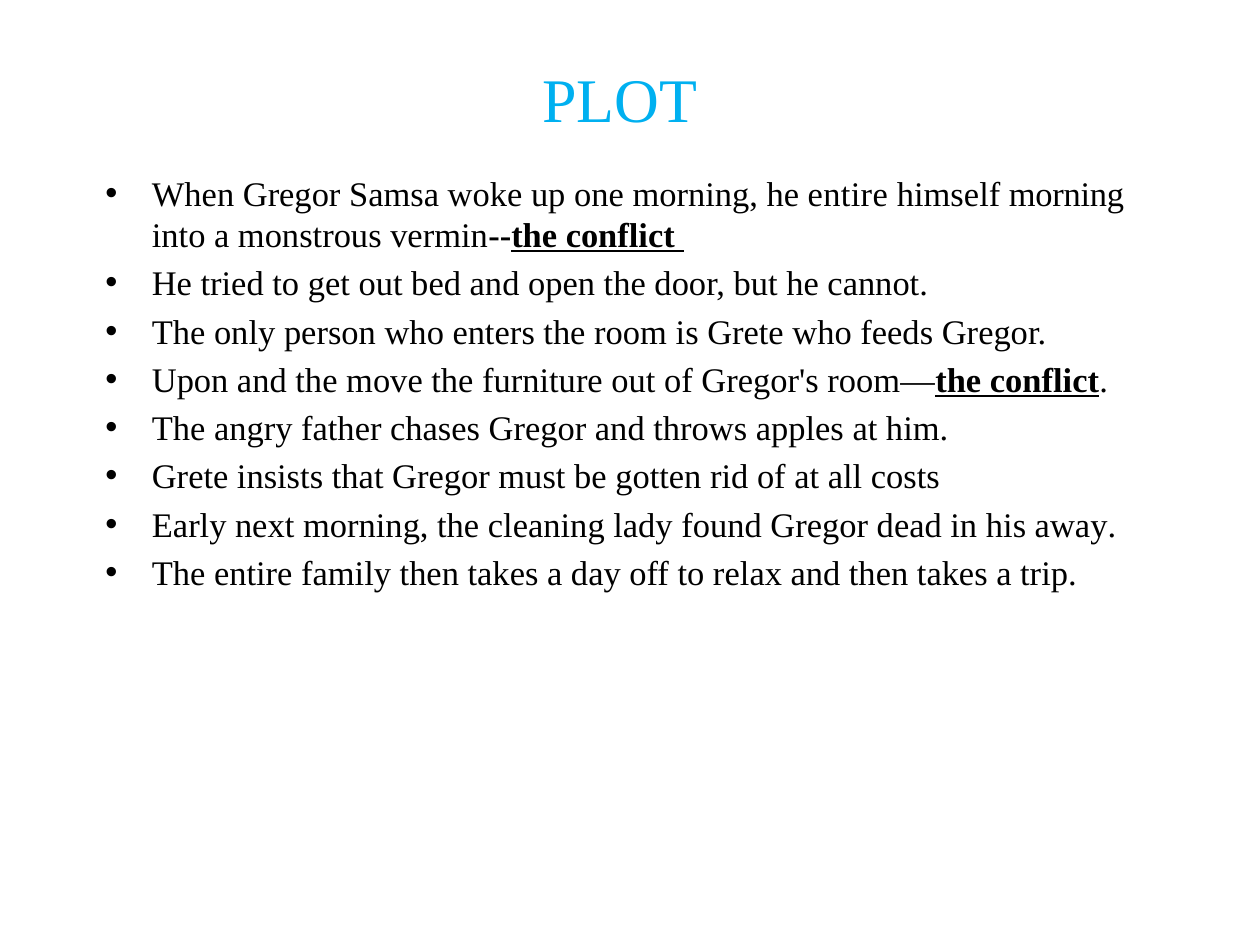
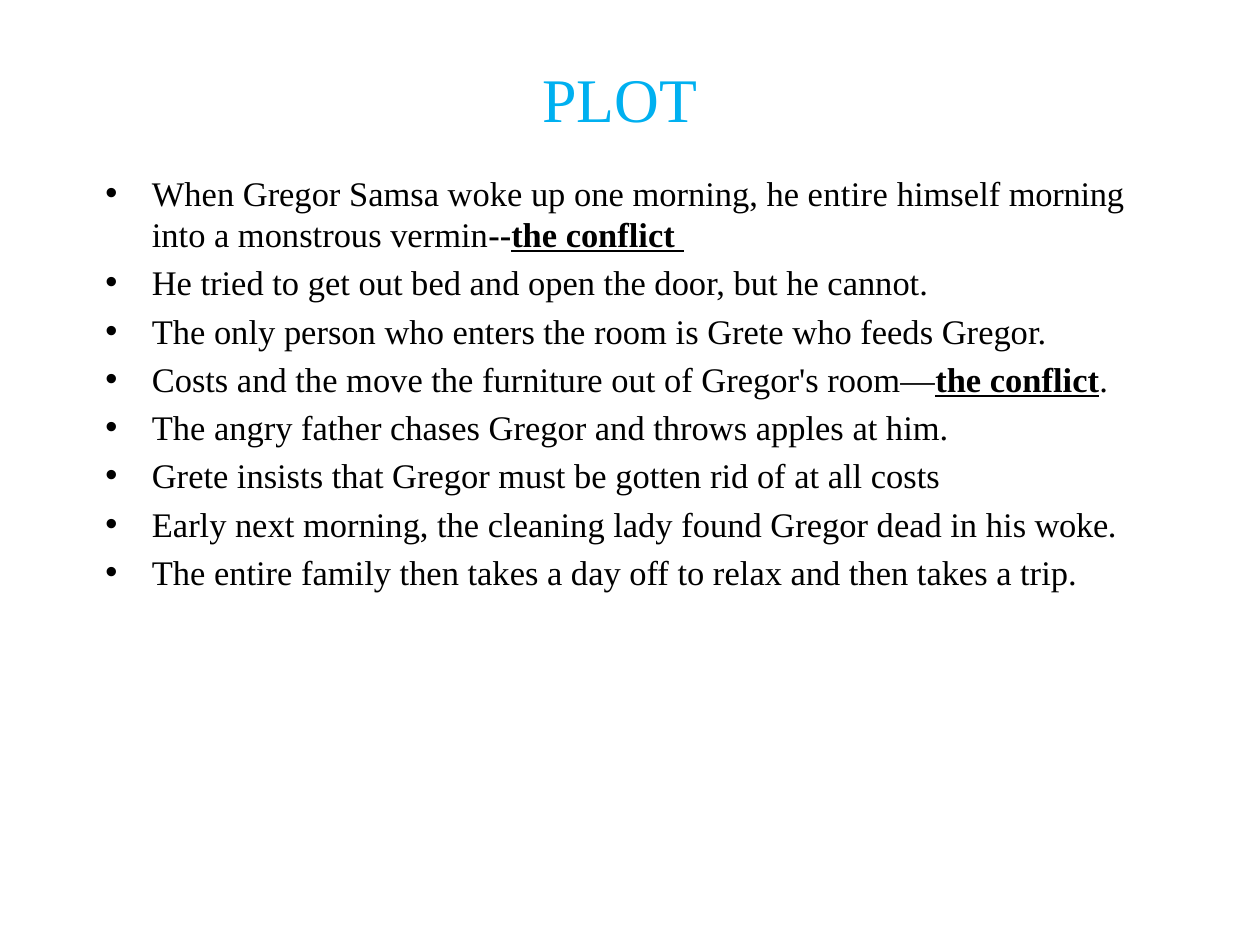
Upon: Upon -> Costs (190, 381)
his away: away -> woke (1076, 526)
